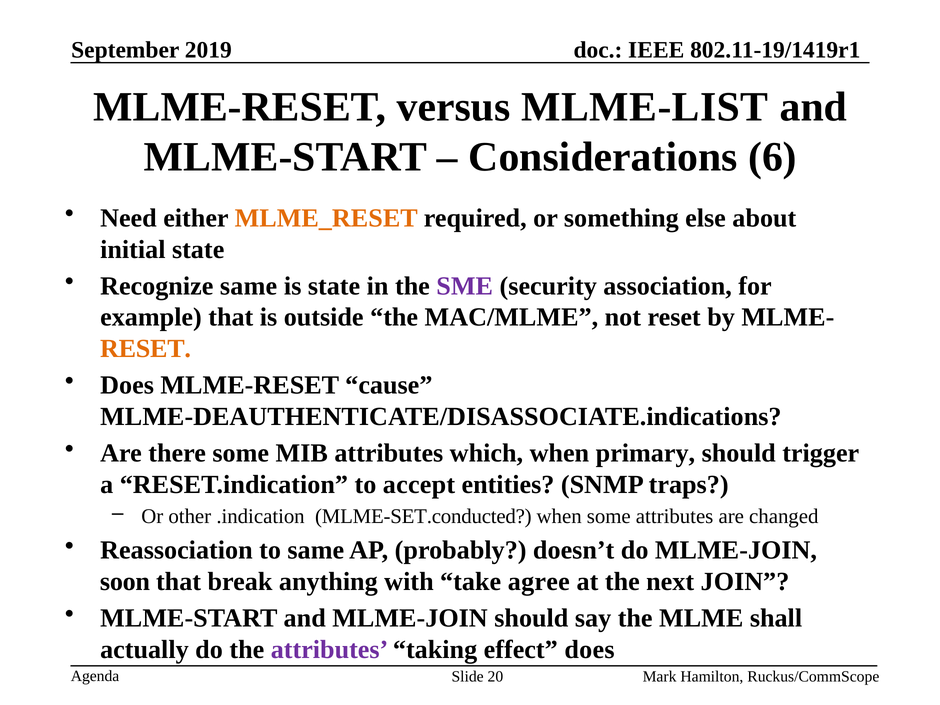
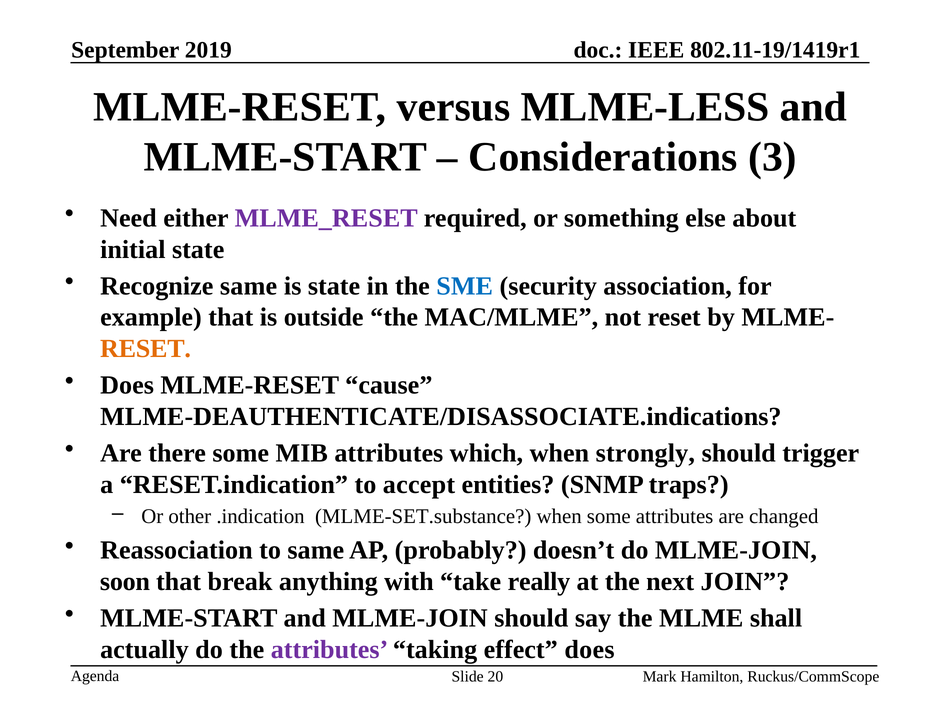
MLME-LIST: MLME-LIST -> MLME-LESS (645, 107)
6: 6 -> 3 (772, 157)
MLME_RESET colour: orange -> purple (326, 218)
SME colour: purple -> blue (465, 286)
primary: primary -> strongly (645, 453)
MLME-SET.conducted: MLME-SET.conducted -> MLME-SET.substance (423, 517)
agree: agree -> really (539, 582)
